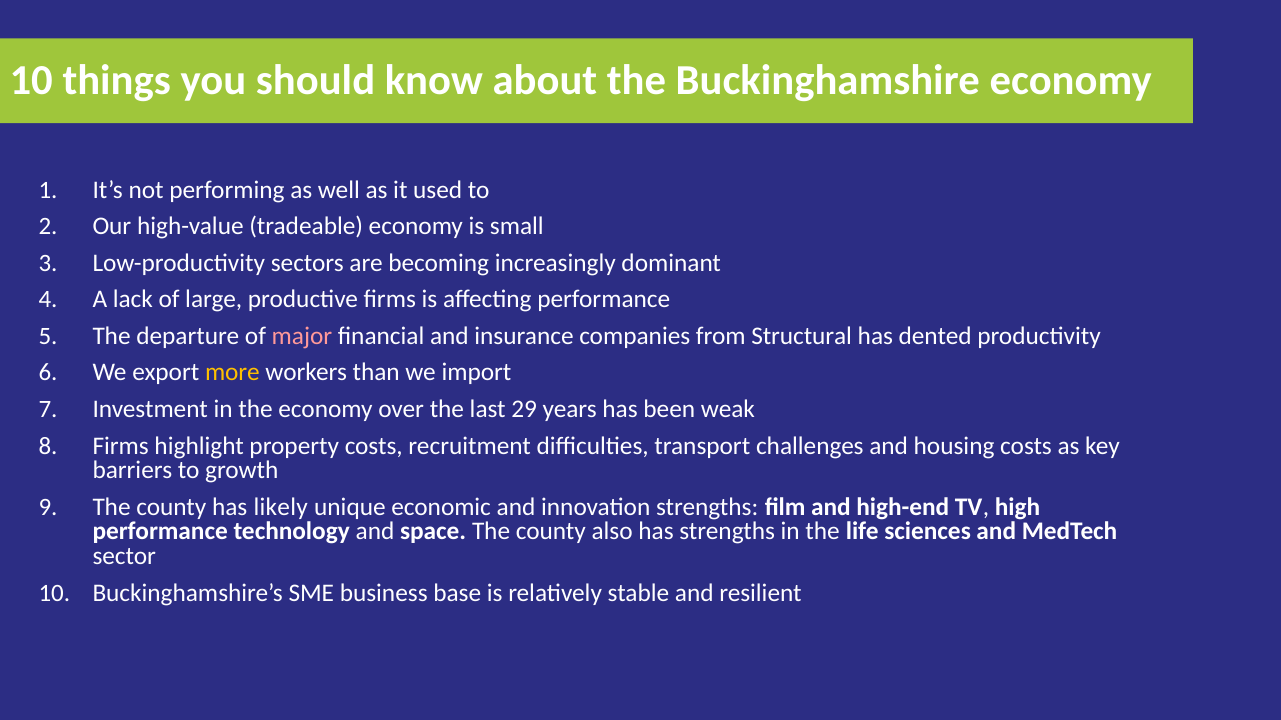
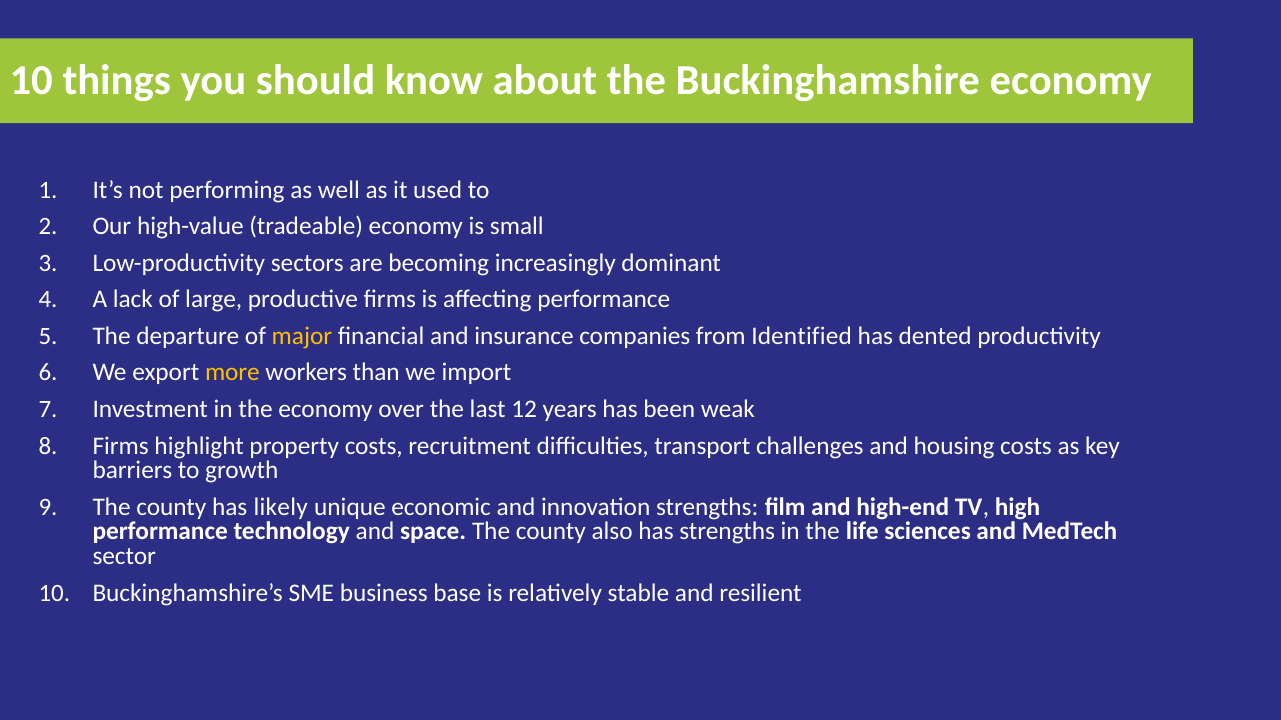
major colour: pink -> yellow (302, 336)
Structural: Structural -> Identified (802, 336)
29: 29 -> 12 (524, 409)
